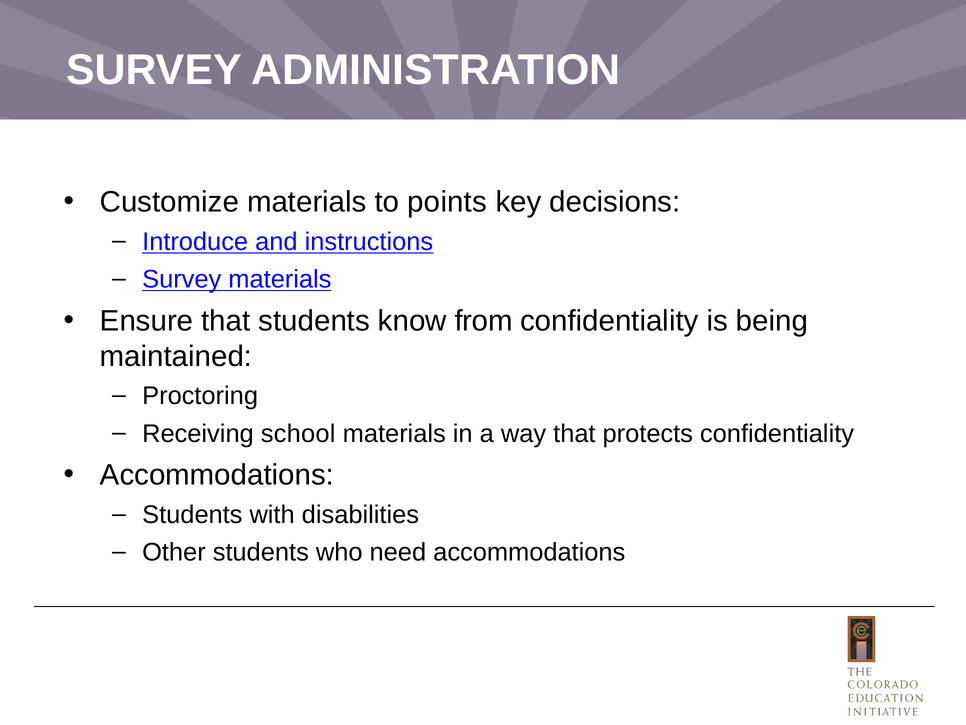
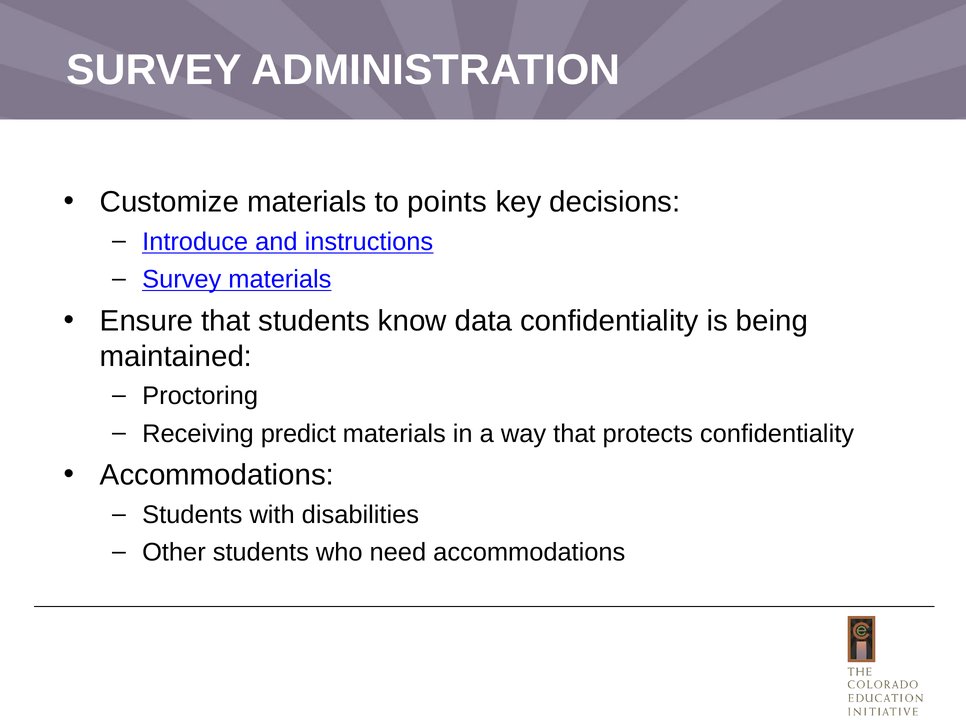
from: from -> data (483, 321)
school: school -> predict (298, 433)
